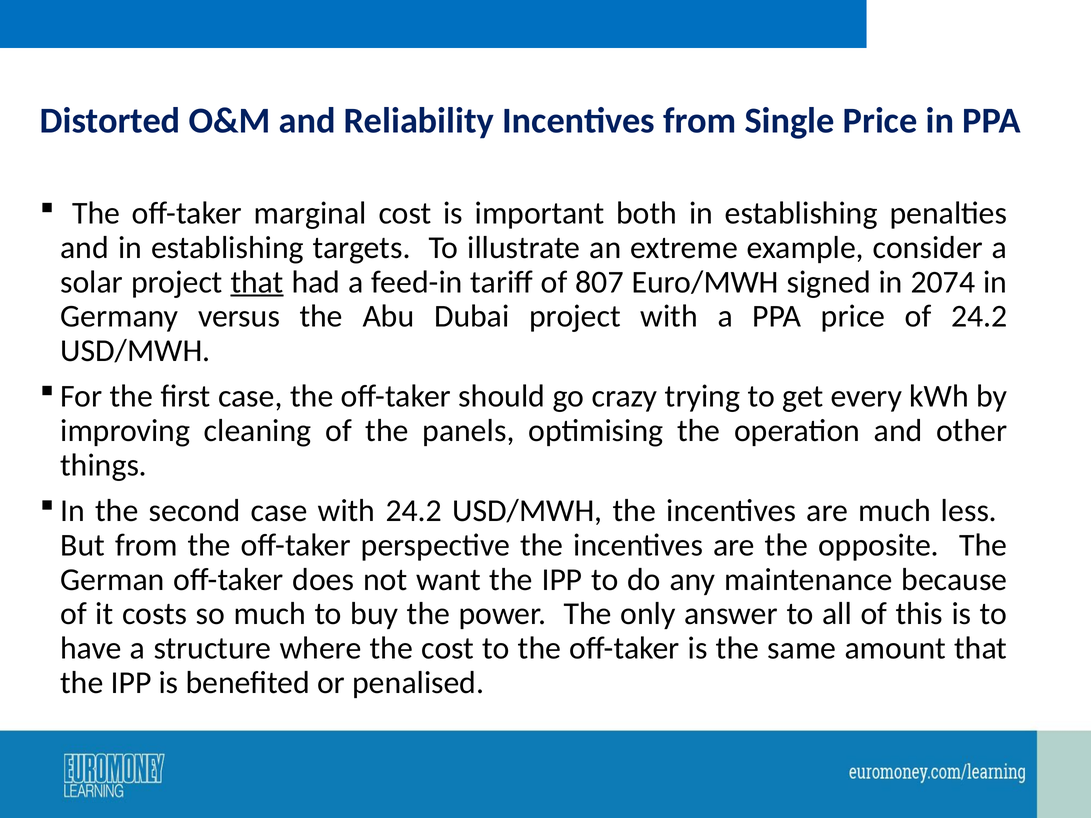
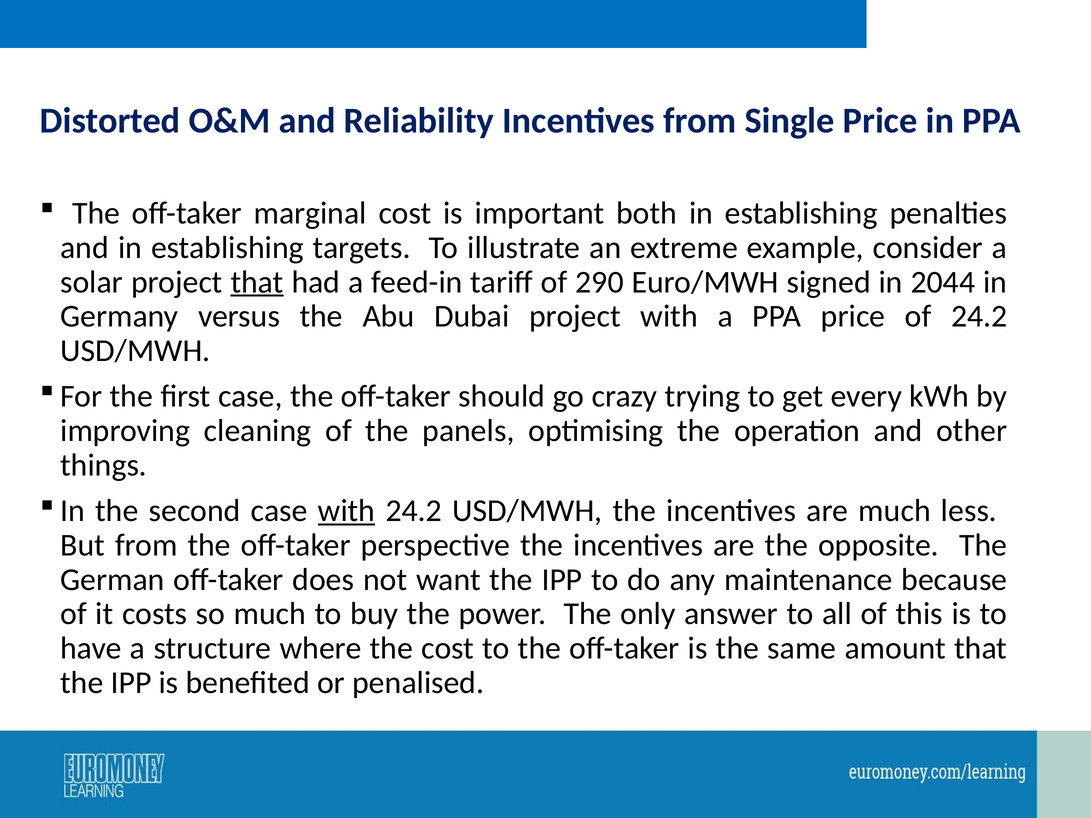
807: 807 -> 290 (600, 282)
2074: 2074 -> 2044 (943, 282)
with underline: none -> present (347, 511)
